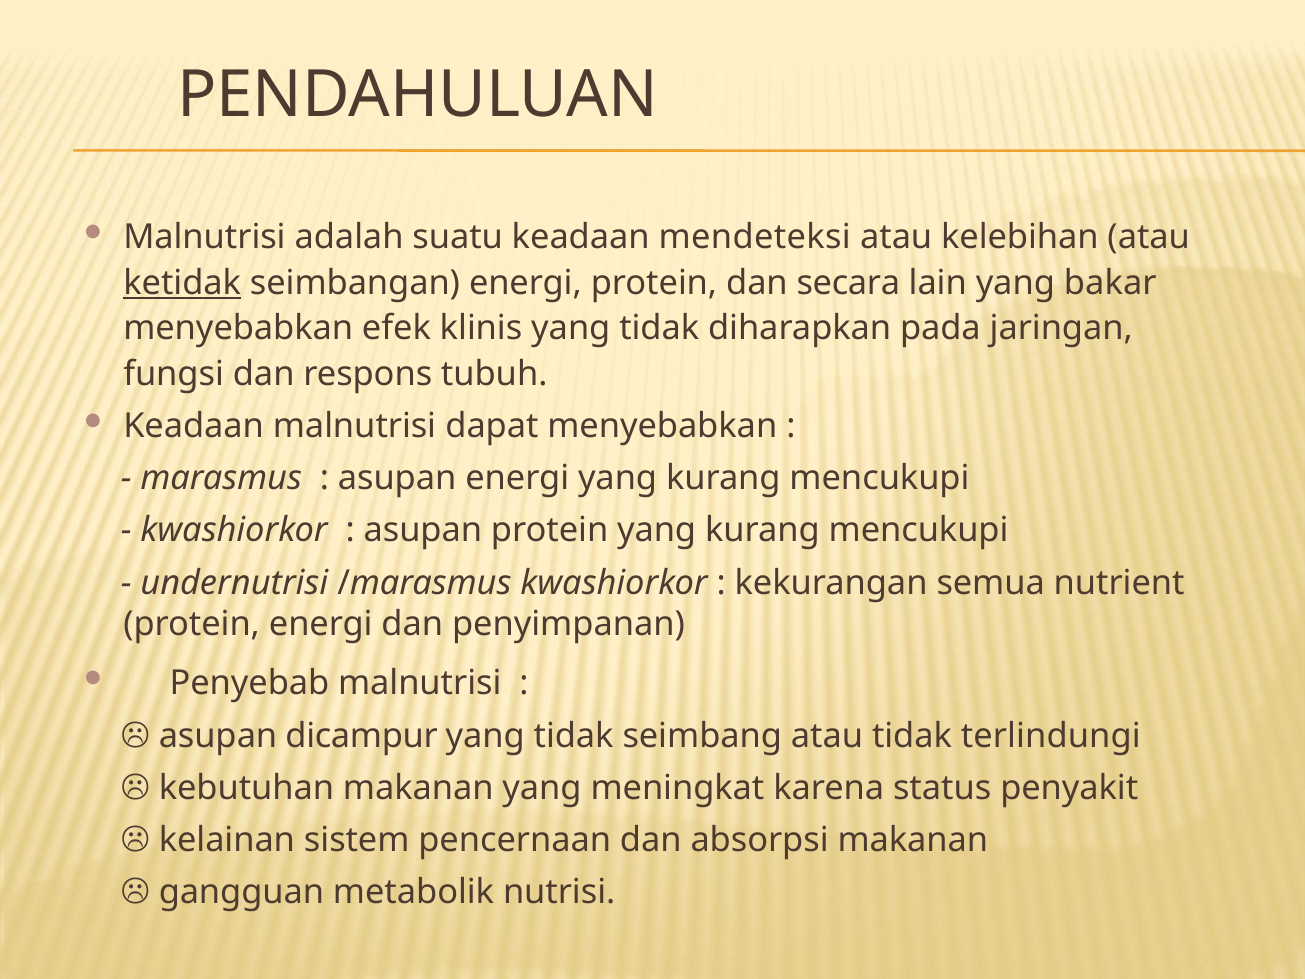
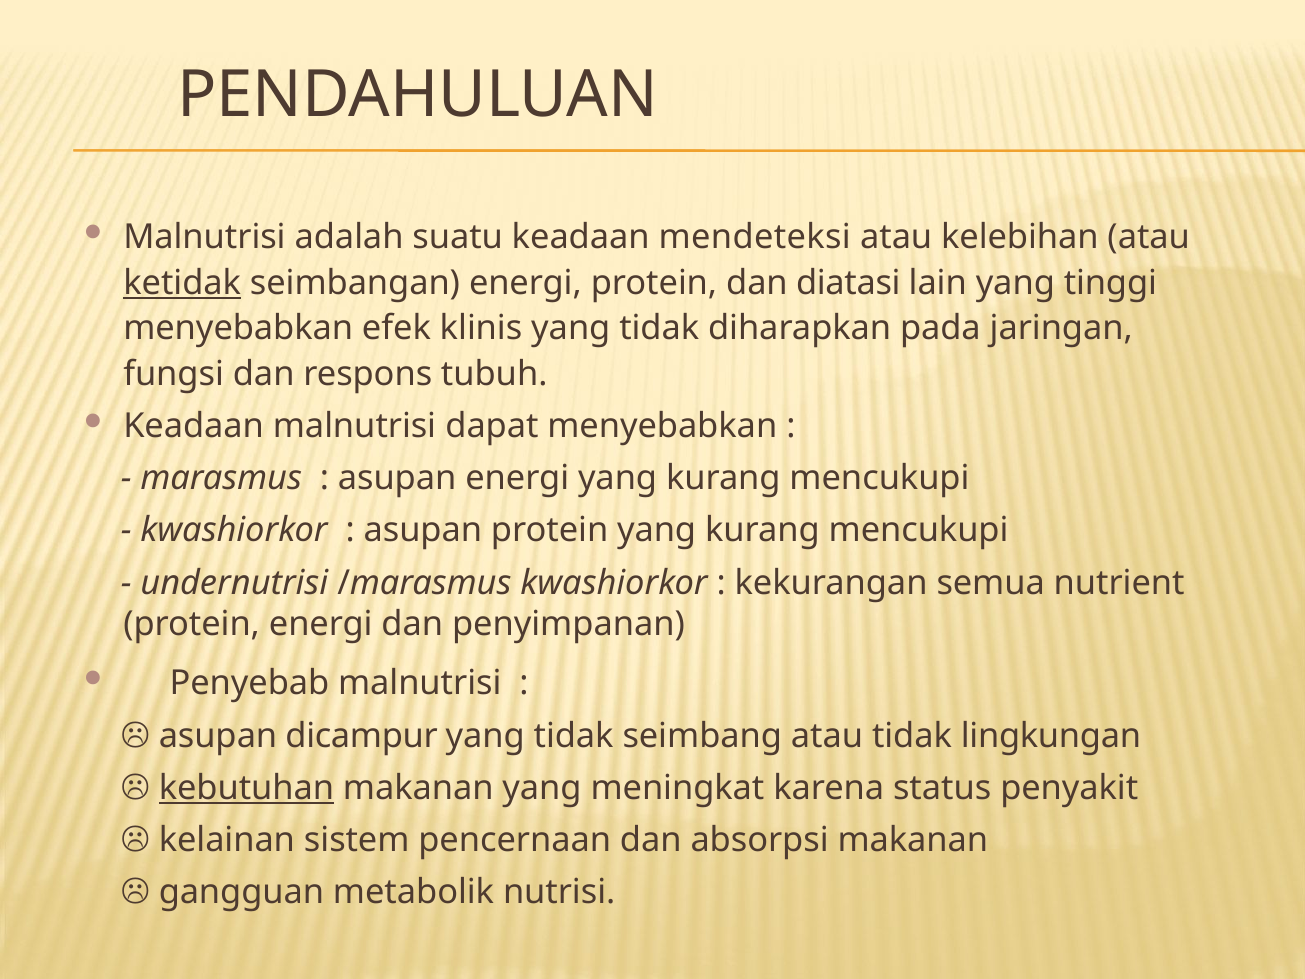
secara: secara -> diatasi (848, 283)
bakar: bakar -> tinggi (1110, 283)
terlindungi: terlindungi -> lingkungan (1051, 736)
kebutuhan underline: none -> present (246, 788)
